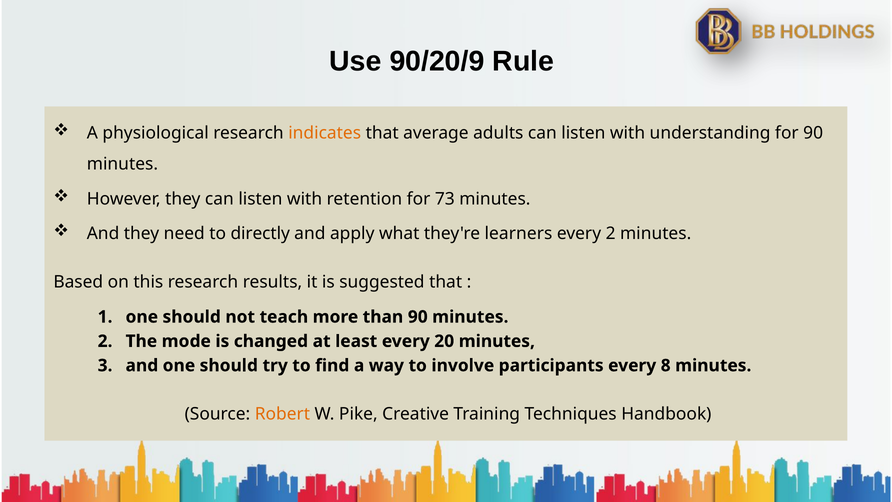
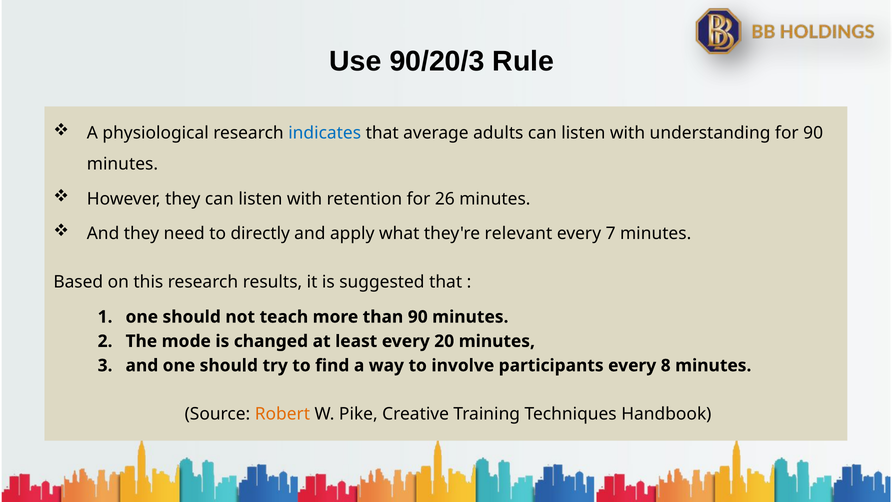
90/20/9: 90/20/9 -> 90/20/3 (437, 62)
indicates colour: orange -> blue (325, 133)
73: 73 -> 26 (445, 199)
learners: learners -> relevant (518, 233)
every 2: 2 -> 7 (611, 233)
